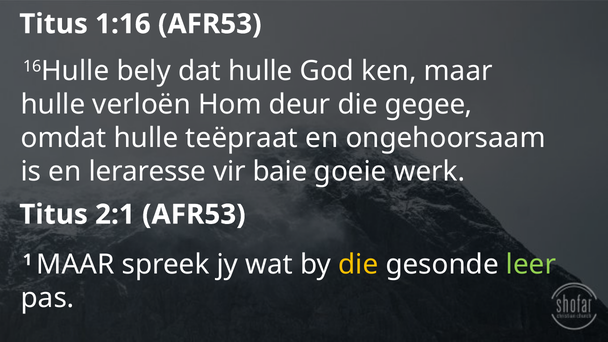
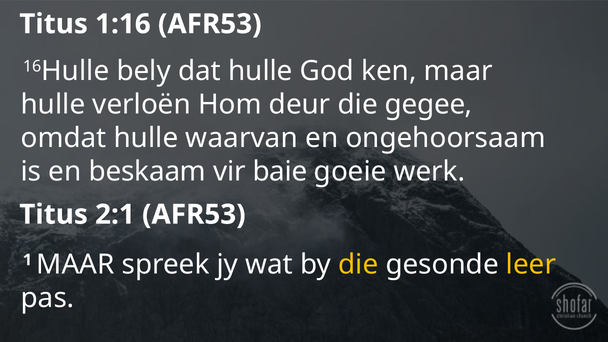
teëpraat: teëpraat -> waarvan (242, 138)
leraresse: leraresse -> beskaam (147, 172)
leer colour: light green -> yellow (531, 265)
